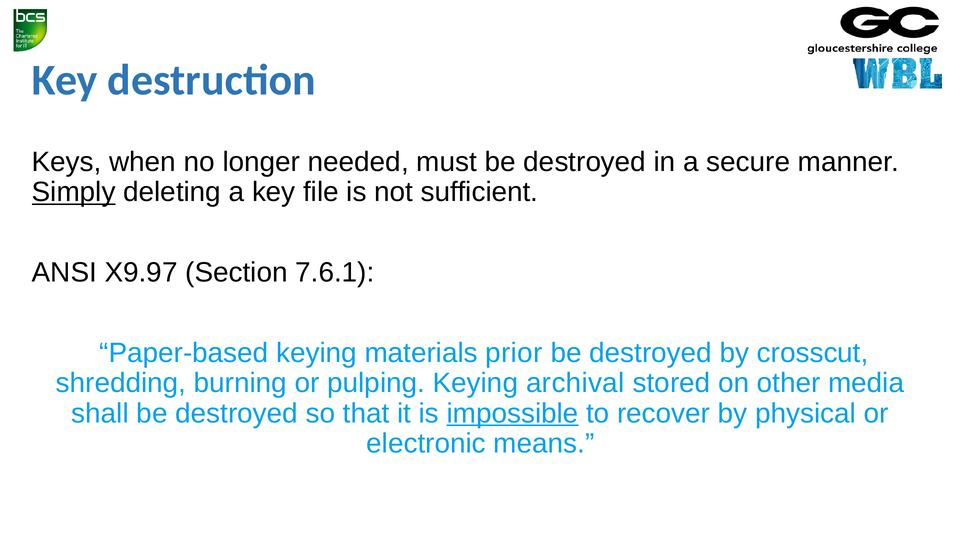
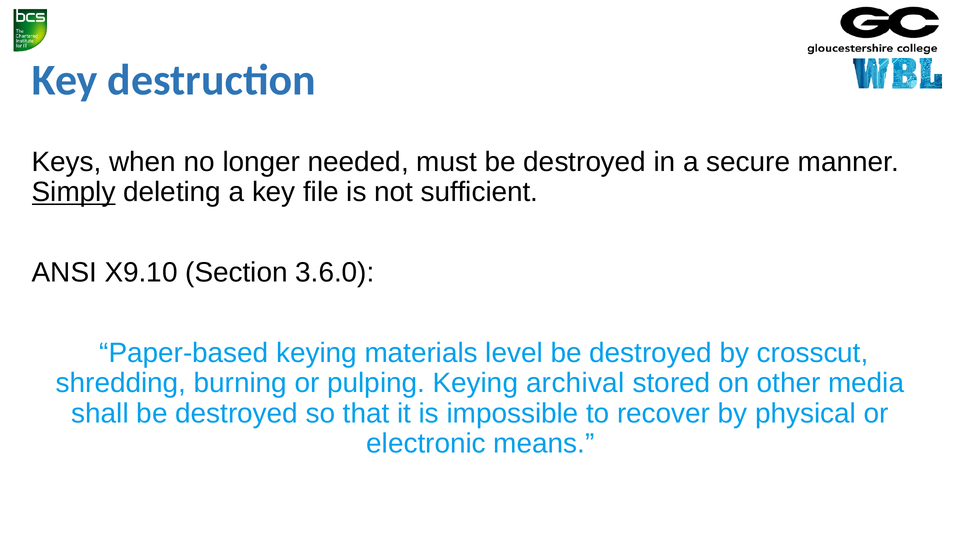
X9.97: X9.97 -> X9.10 (141, 273)
7.6.1: 7.6.1 -> 3.6.0 (335, 273)
prior: prior -> level (514, 353)
impossible underline: present -> none (513, 414)
